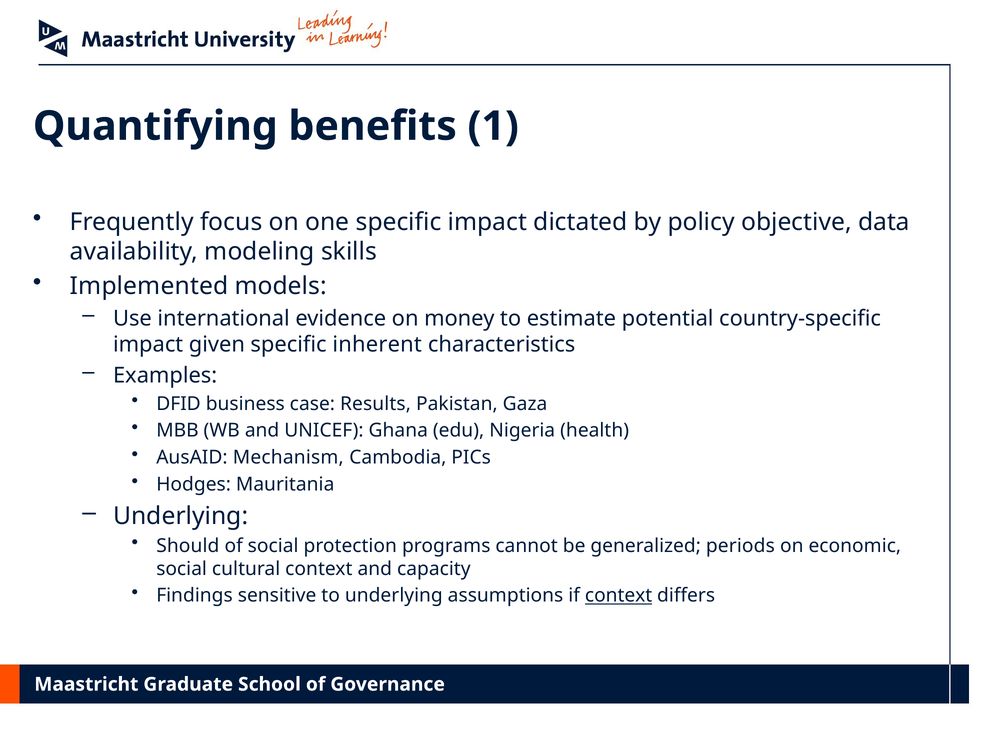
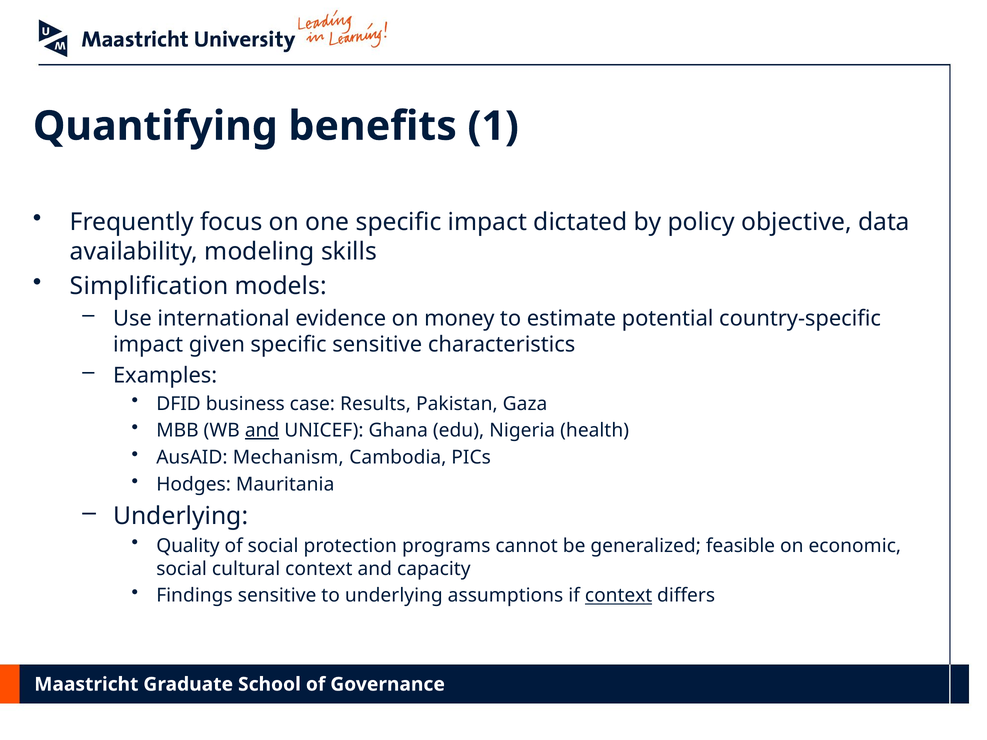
Implemented: Implemented -> Simplification (149, 286)
specific inherent: inherent -> sensitive (377, 345)
and underline: none -> present (262, 431)
Should: Should -> Quality (188, 546)
periods: periods -> feasible (741, 546)
